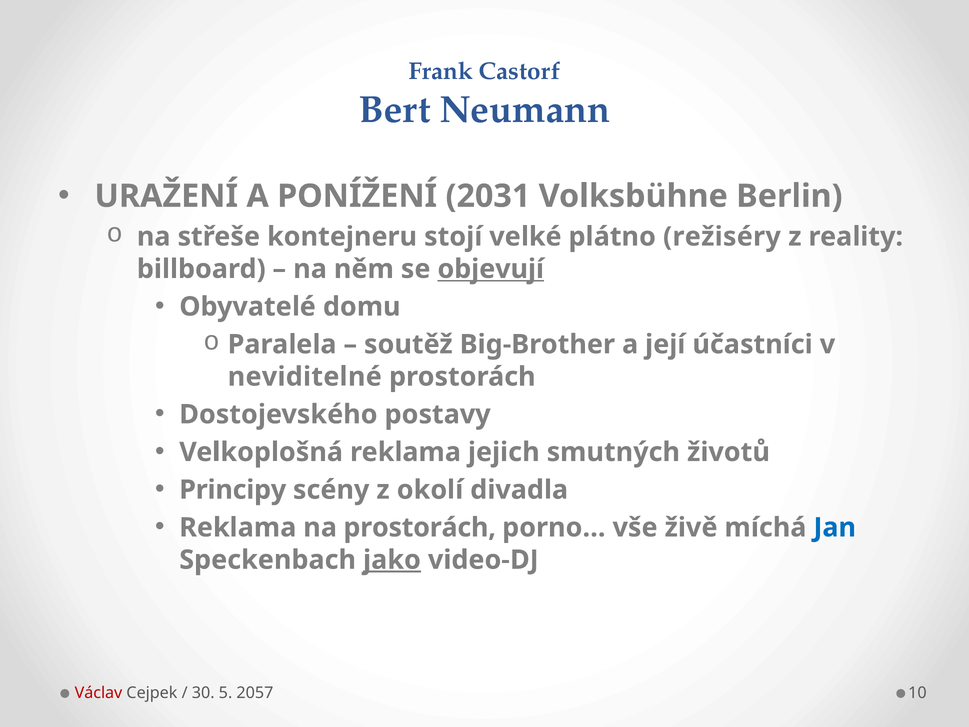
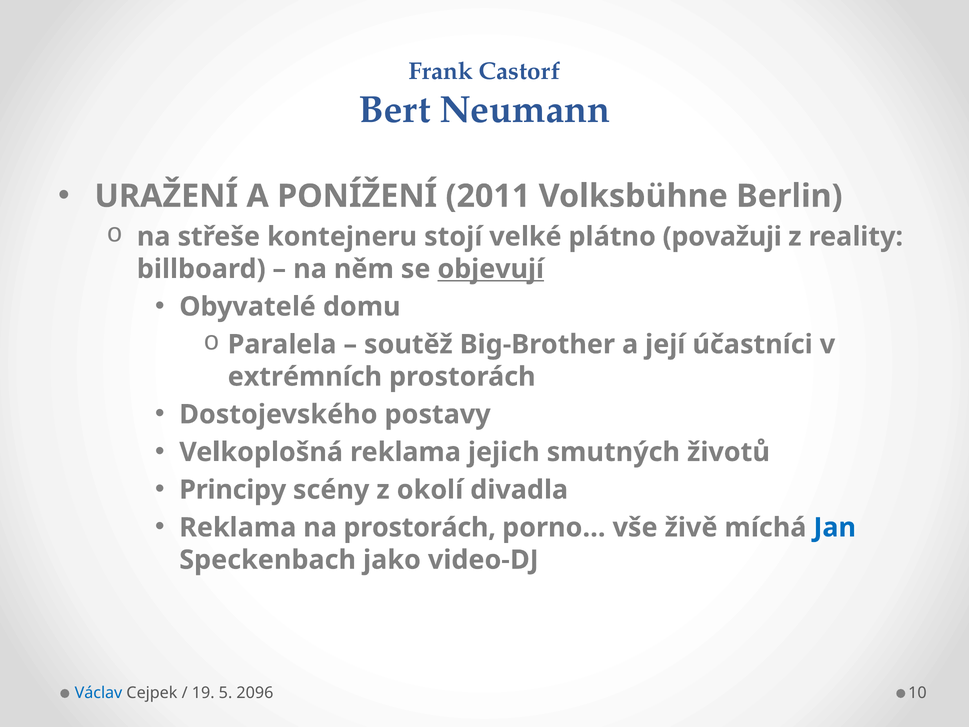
2031: 2031 -> 2011 (488, 196)
režiséry: režiséry -> považuji (722, 237)
neviditelné: neviditelné -> extrémních (305, 377)
jako underline: present -> none (392, 560)
Václav colour: red -> blue (99, 693)
30: 30 -> 19 (203, 693)
2057: 2057 -> 2096 (255, 693)
